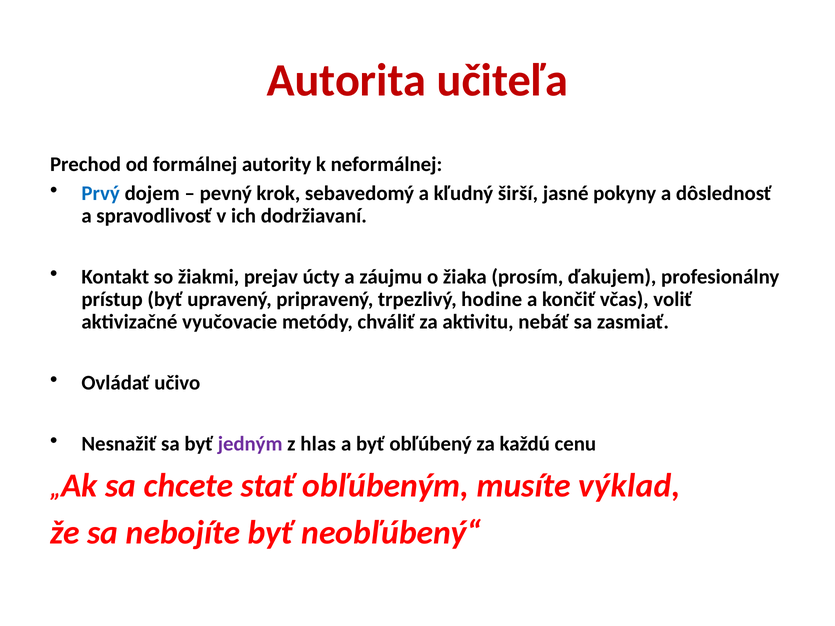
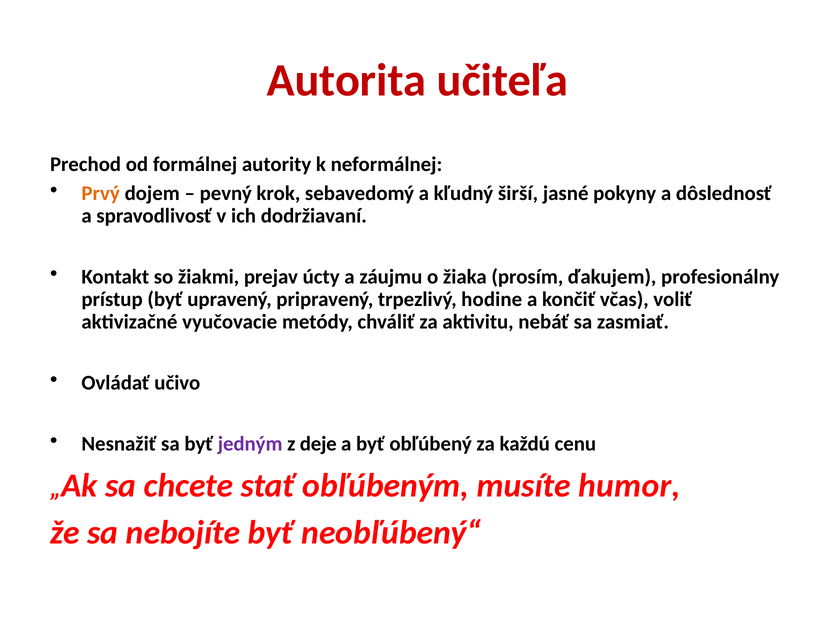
Prvý colour: blue -> orange (101, 194)
hlas: hlas -> deje (318, 444)
výklad: výklad -> humor (629, 486)
